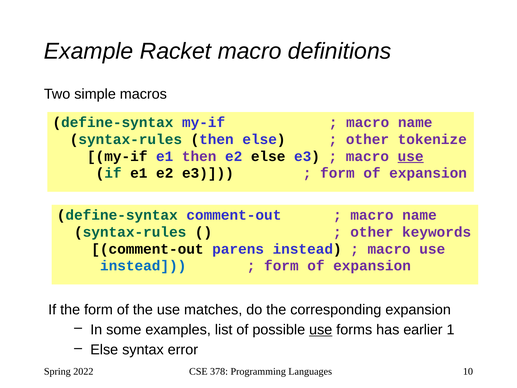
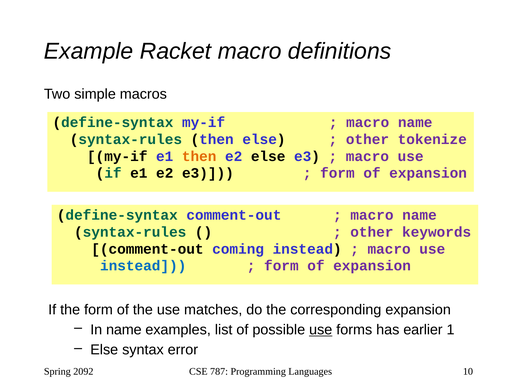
then colour: purple -> orange (199, 156)
use underline: present -> none (411, 156)
parens: parens -> coming (238, 249)
In some: some -> name (124, 330)
2022: 2022 -> 2092 (83, 371)
378: 378 -> 787 (219, 371)
